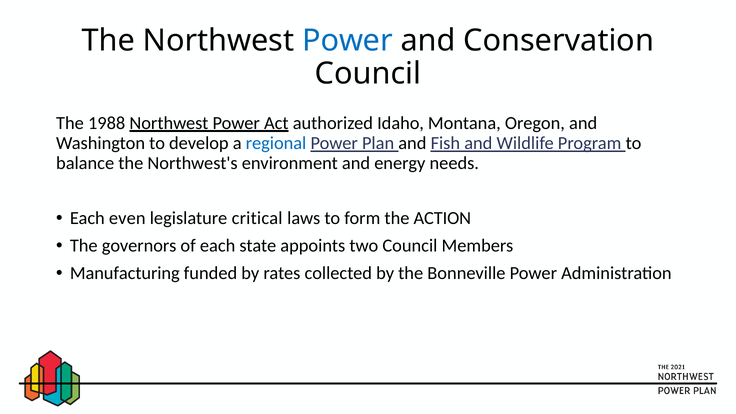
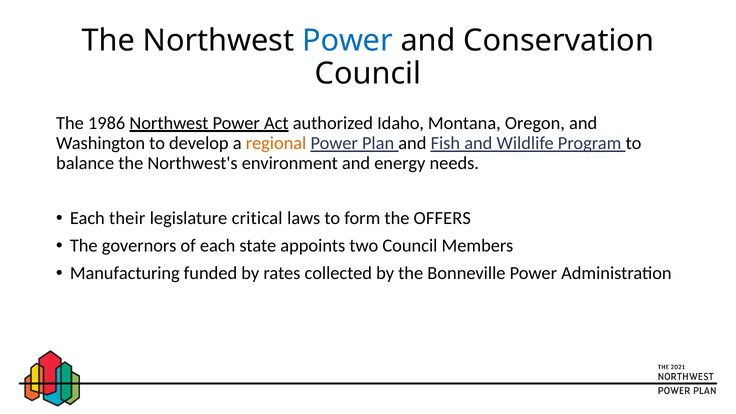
1988: 1988 -> 1986 (107, 123)
regional colour: blue -> orange (276, 143)
even: even -> their (127, 218)
ACTION: ACTION -> OFFERS (442, 218)
